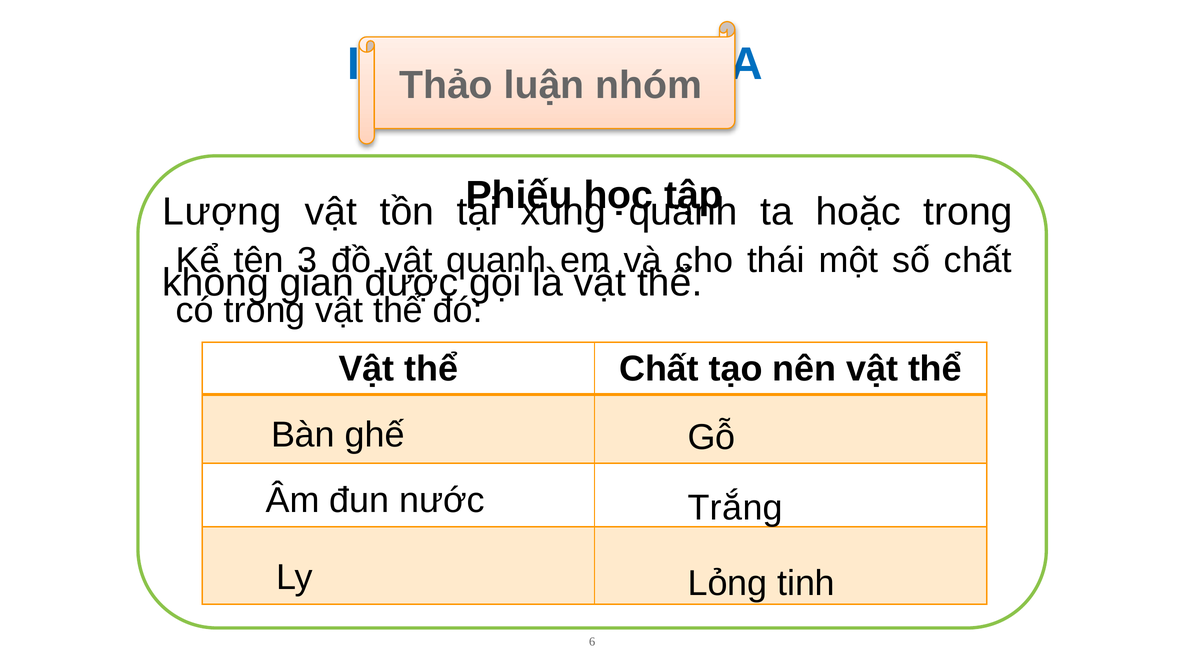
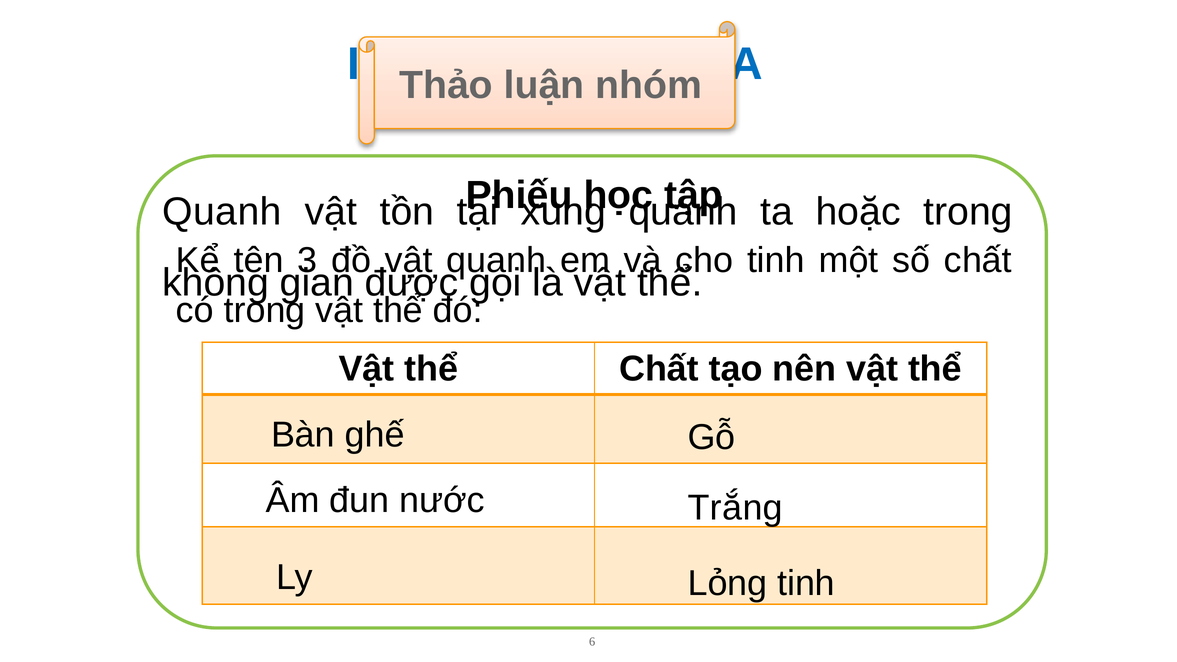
Lượng: Lượng -> Quanh (222, 212)
cho thái: thái -> tinh (776, 261)
